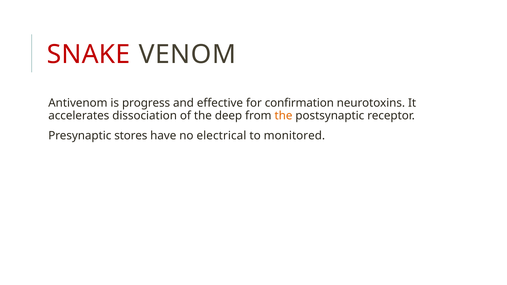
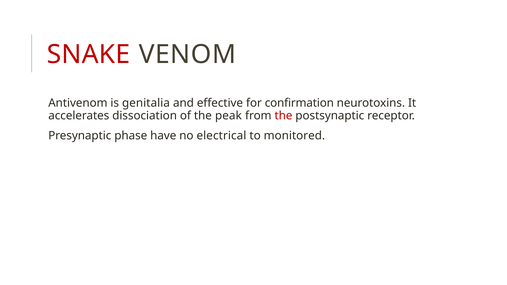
progress: progress -> genitalia (146, 103)
deep: deep -> peak (228, 116)
the colour: orange -> red (283, 116)
stores: stores -> phase (131, 136)
